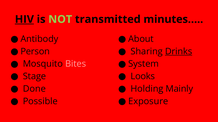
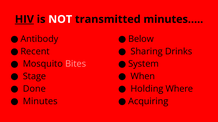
NOT colour: light green -> white (60, 19)
About: About -> Below (141, 39)
Person: Person -> Recent (35, 52)
Drinks underline: present -> none (179, 52)
Looks: Looks -> When (143, 77)
Mainly: Mainly -> Where (179, 89)
Possible: Possible -> Minutes (40, 102)
Exposure: Exposure -> Acquiring (148, 102)
